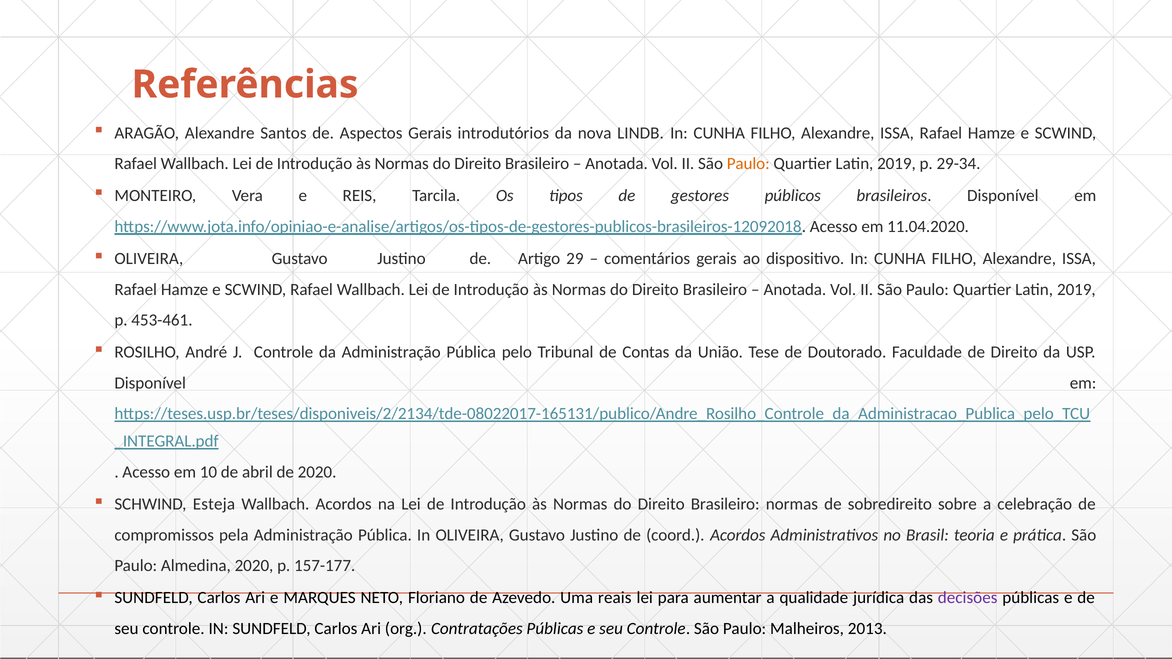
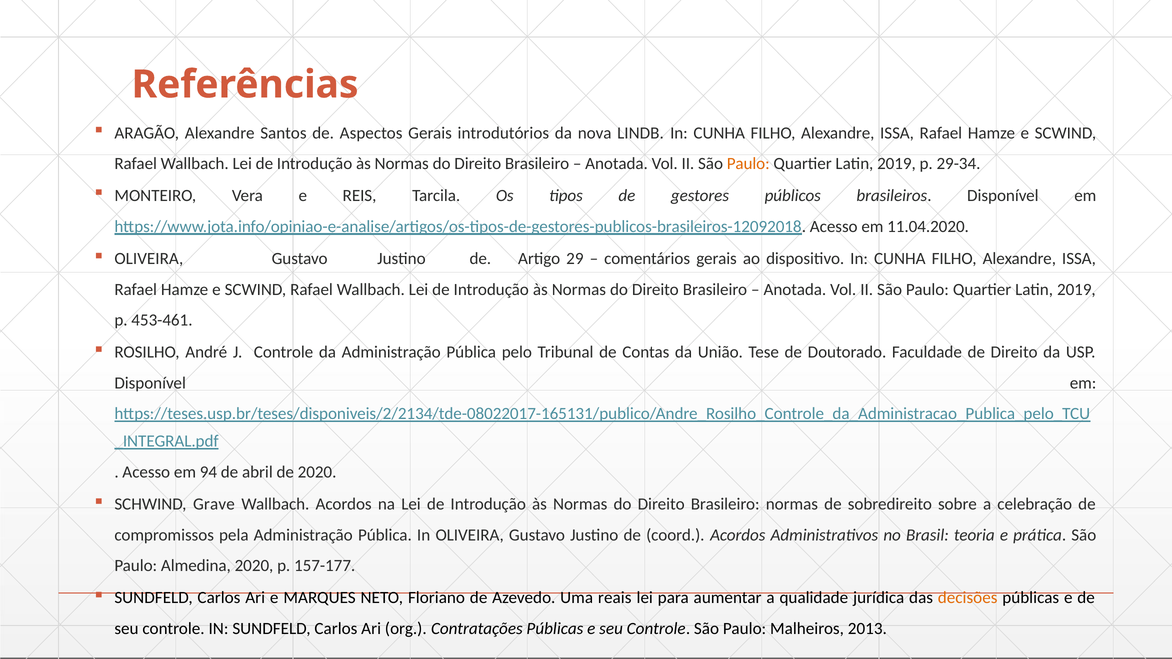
10: 10 -> 94 (208, 473)
Esteja: Esteja -> Grave (214, 504)
decisões colour: purple -> orange (968, 598)
